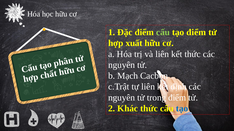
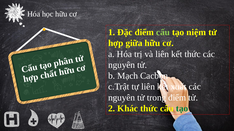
tạo điểm: điểm -> niệm (196, 32)
xuất: xuất -> giữa (134, 43)
định: định -> xuất (178, 87)
tạo colour: blue -> green (182, 109)
